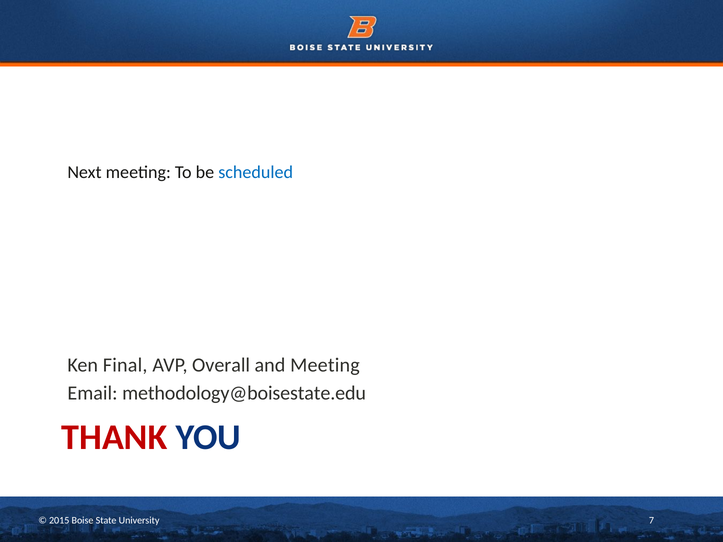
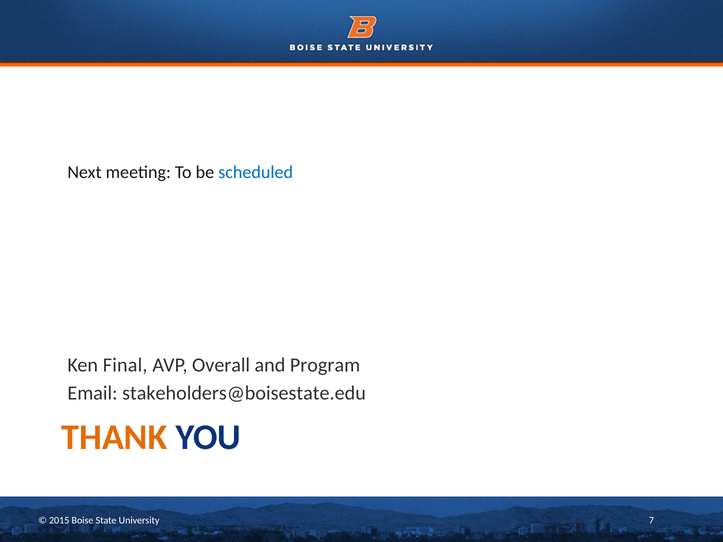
and Meeting: Meeting -> Program (325, 365)
methodology@boisestate.edu: methodology@boisestate.edu -> stakeholders@boisestate.edu (244, 394)
THANK colour: red -> orange (114, 438)
